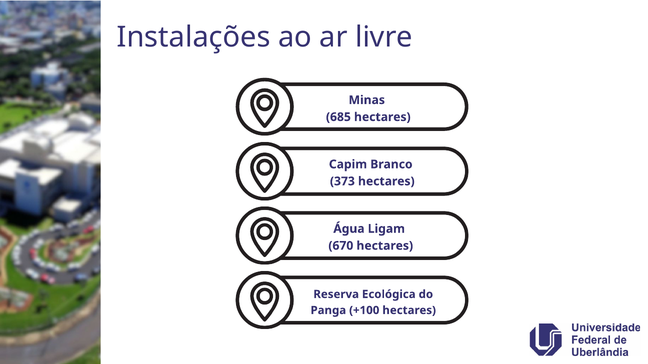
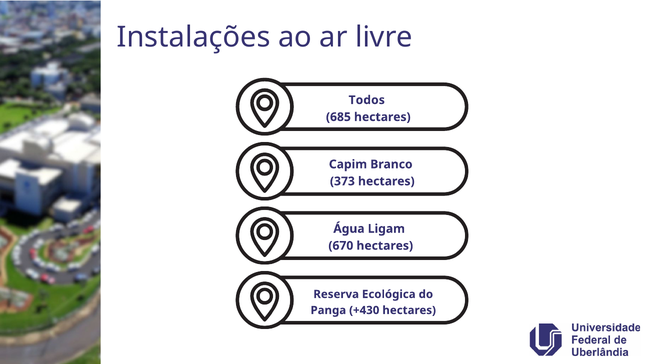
Minas: Minas -> Todos (367, 100)
+100: +100 -> +430 (364, 311)
